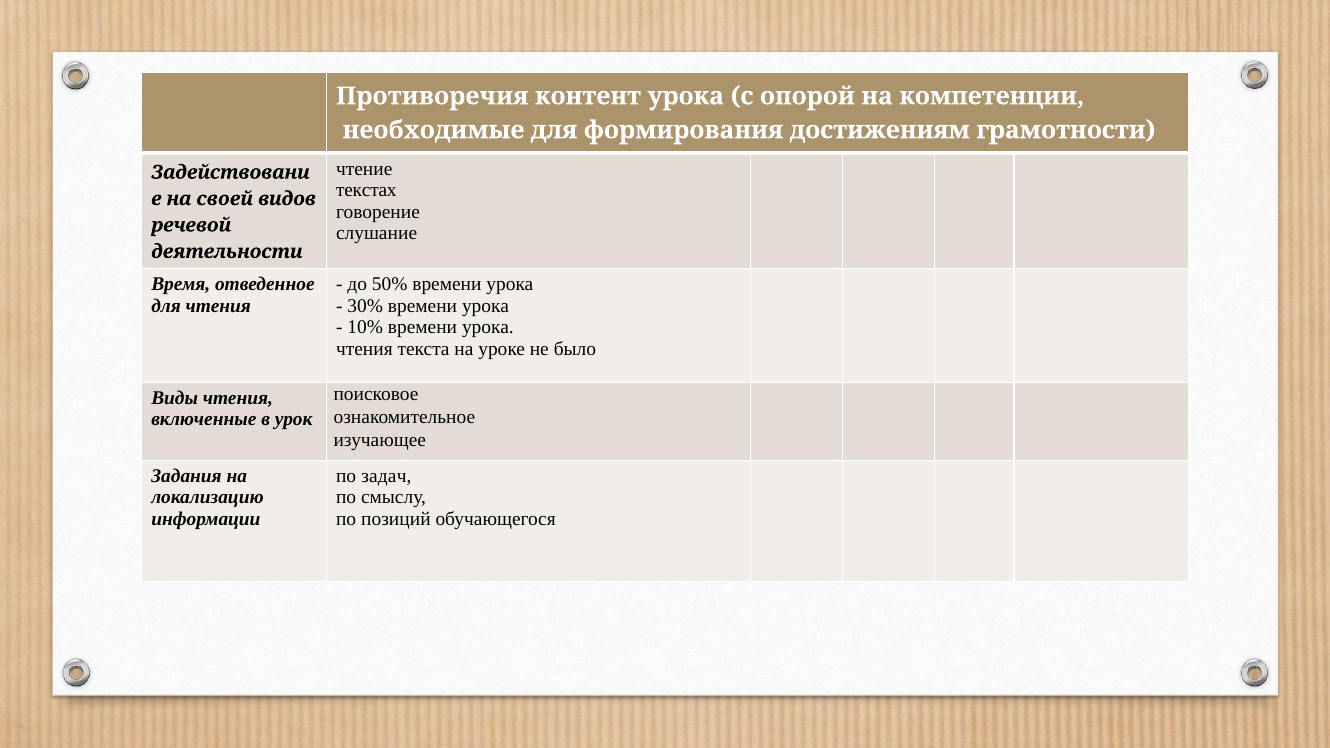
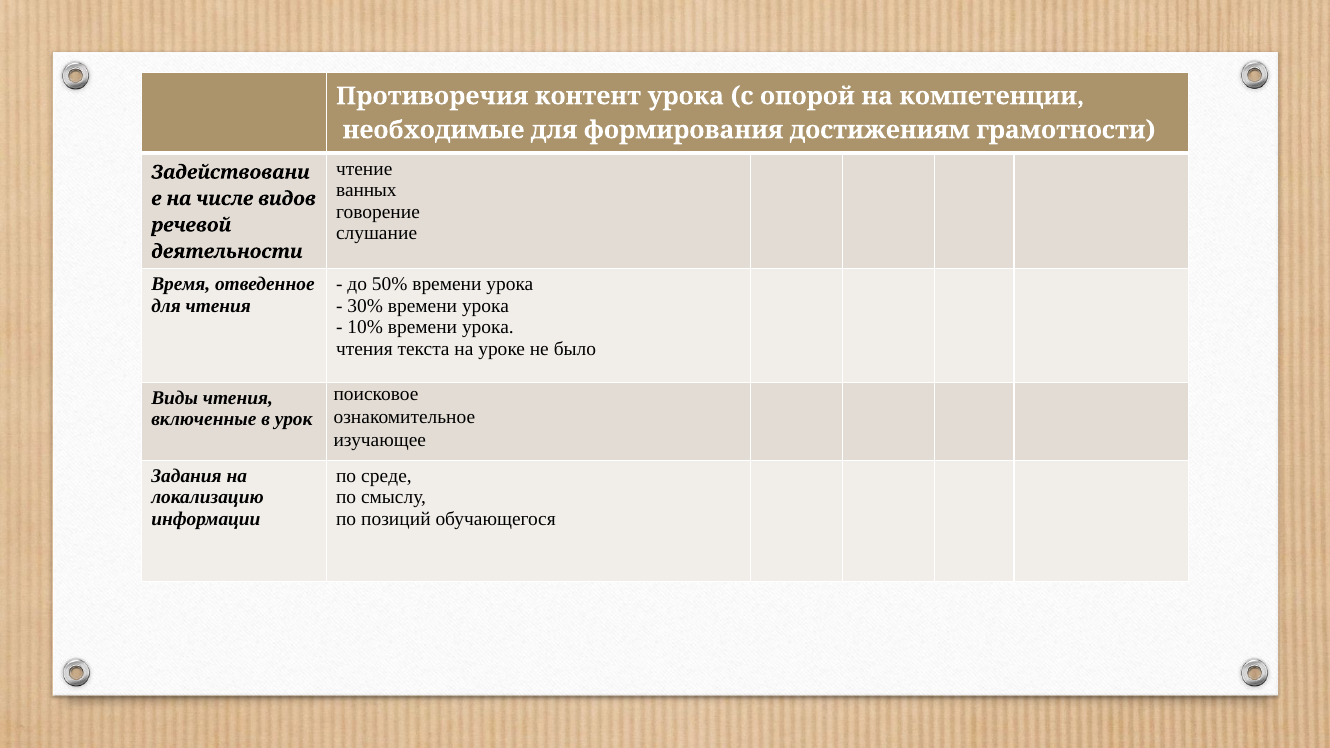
текстах: текстах -> ванных (366, 190)
своей: своей -> числе (225, 199)
задач: задач -> среде (386, 476)
